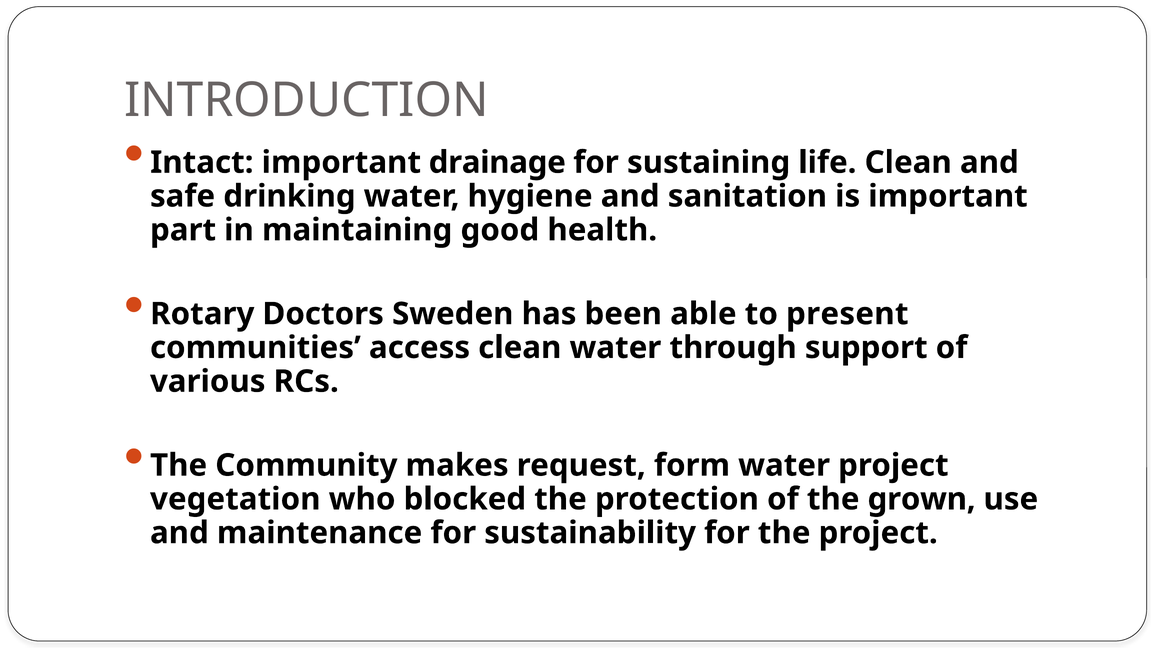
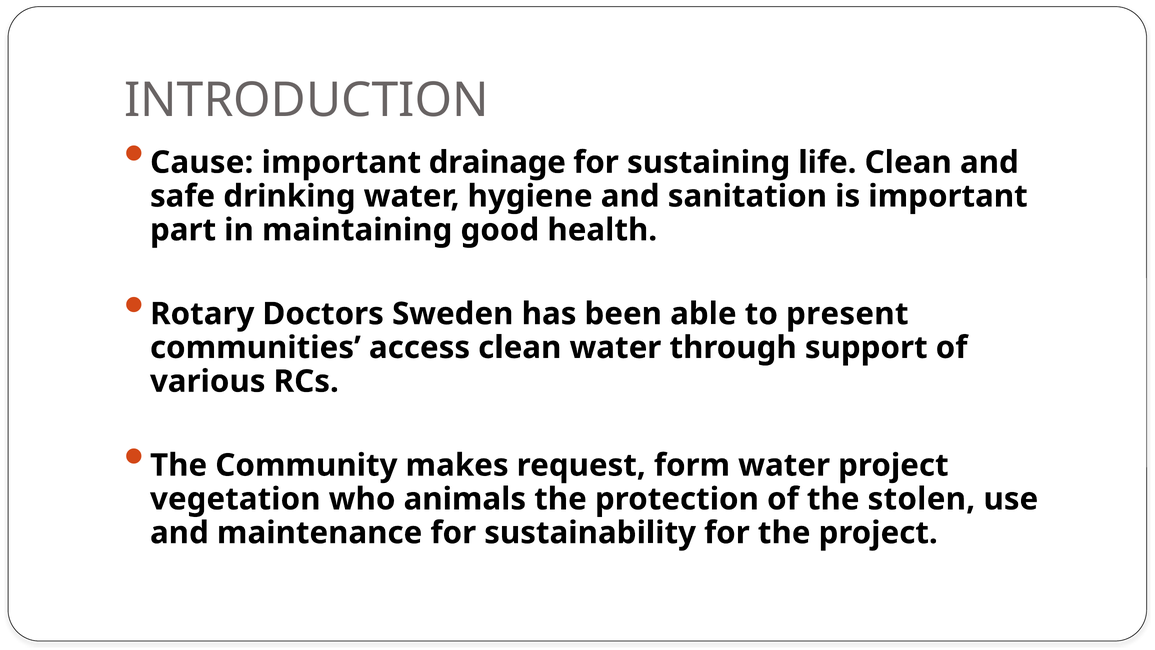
Intact: Intact -> Cause (202, 162)
blocked: blocked -> animals (465, 499)
grown: grown -> stolen (921, 499)
